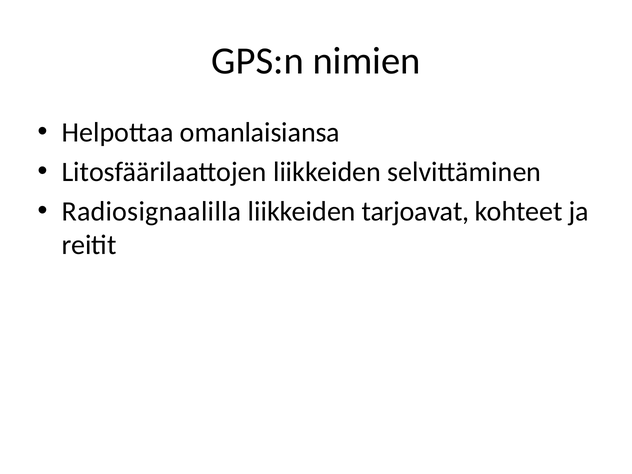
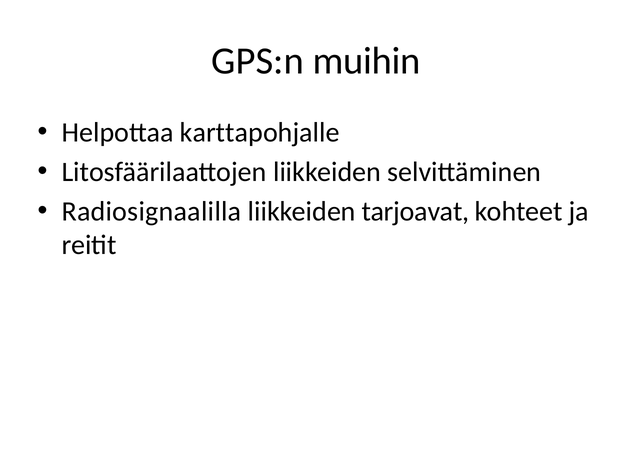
nimien: nimien -> muihin (367, 61)
omanlaisiansa: omanlaisiansa -> karttapohjalle (260, 133)
